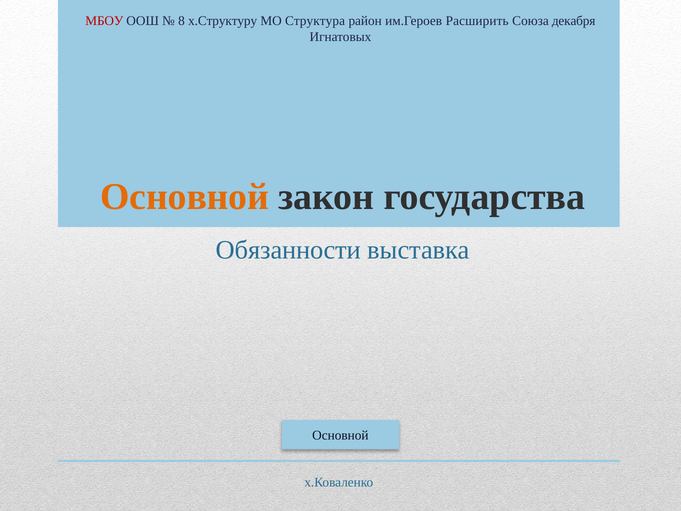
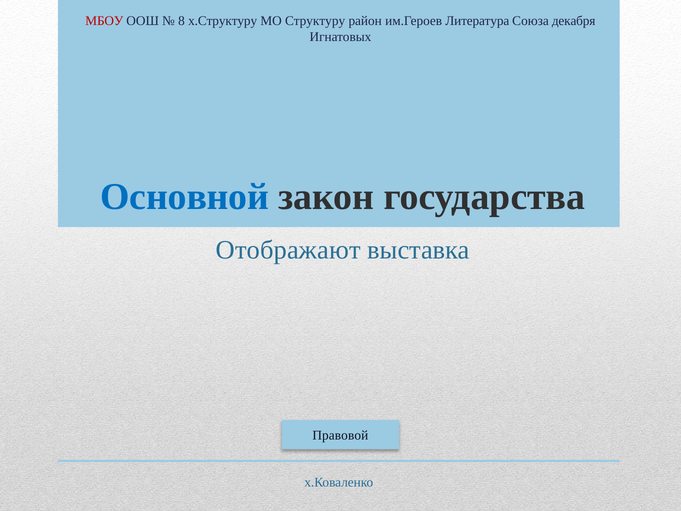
Структура: Структура -> Структуру (315, 21)
Расширить: Расширить -> Литература (477, 21)
Основной colour: orange -> blue (185, 197)
Обязанности: Обязанности -> Отображают (288, 250)
Основной: Основной -> Правовой (340, 435)
